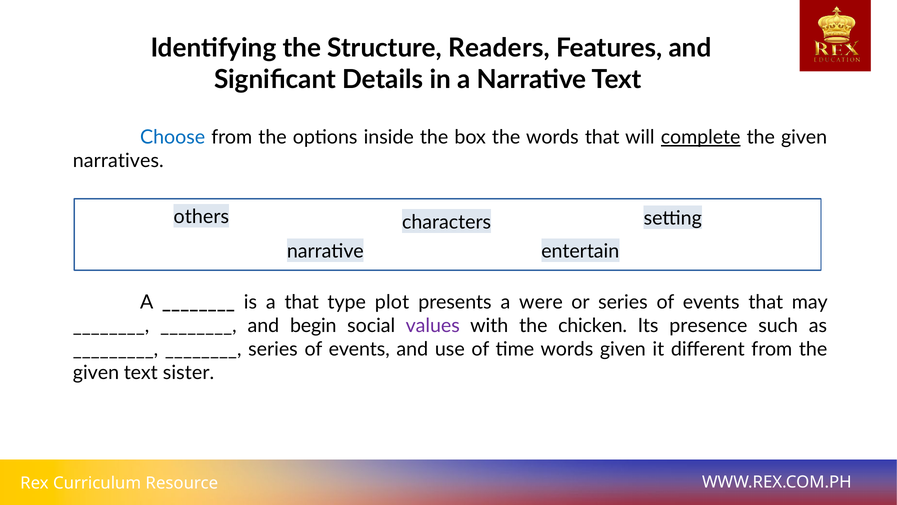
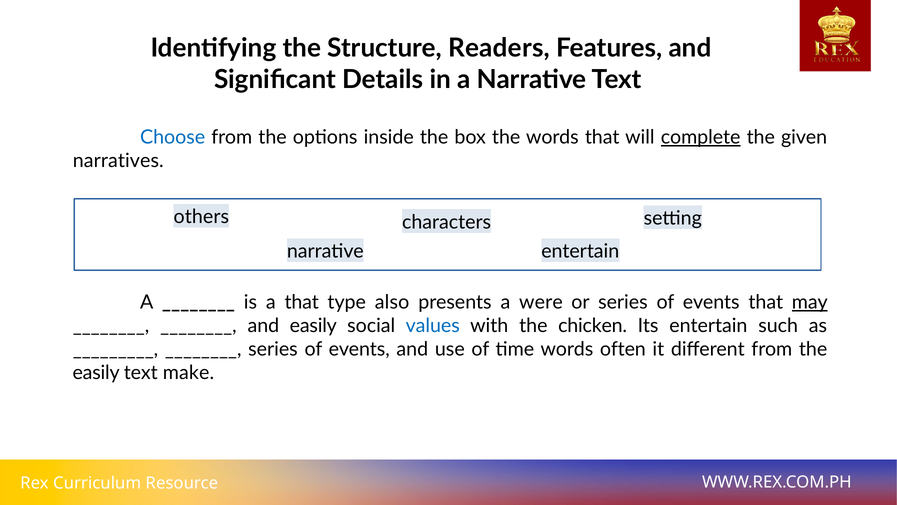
plot: plot -> also (392, 302)
may underline: none -> present (810, 302)
and begin: begin -> easily (313, 326)
values colour: purple -> blue (433, 326)
Its presence: presence -> entertain (708, 326)
words given: given -> often (623, 349)
given: given -> easily (96, 373)
sister: sister -> make (188, 373)
